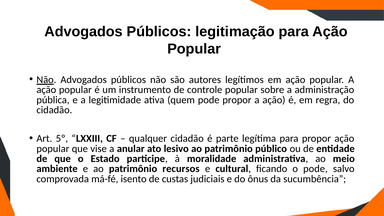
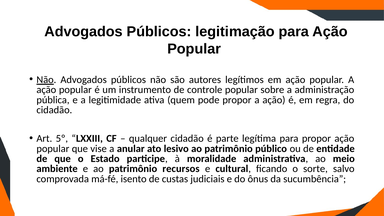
o pode: pode -> sorte (315, 169)
